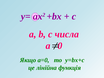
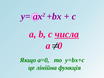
числа underline: none -> present (67, 34)
